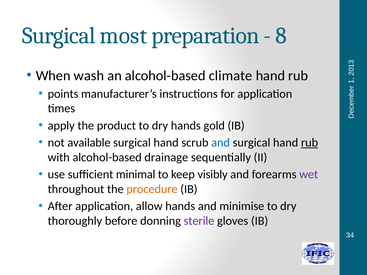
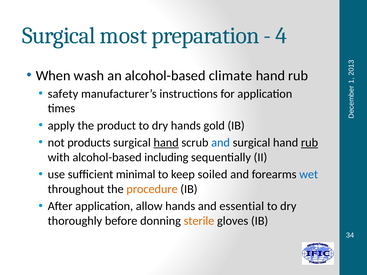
8: 8 -> 4 (281, 36)
points: points -> safety (63, 94)
available: available -> products (89, 143)
hand underline: none -> present (166, 143)
drainage: drainage -> including (166, 157)
visibly: visibly -> soiled (212, 175)
wet colour: purple -> blue (309, 175)
minimise: minimise -> essential (242, 206)
sterile colour: purple -> orange (199, 221)
